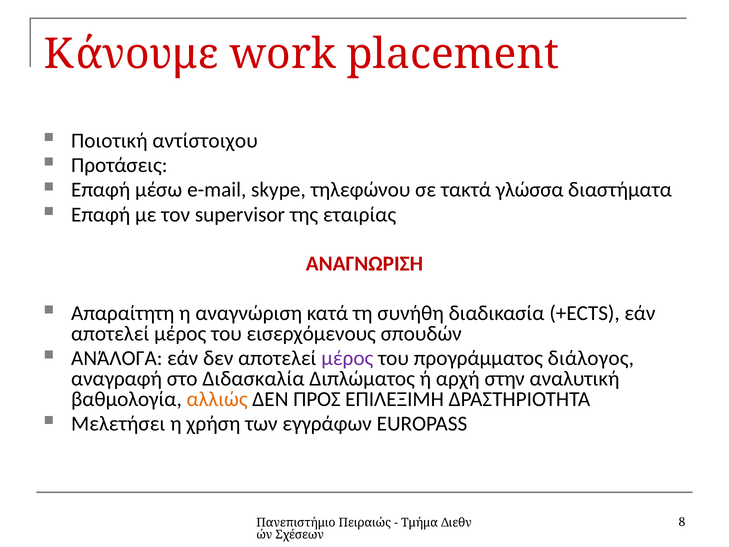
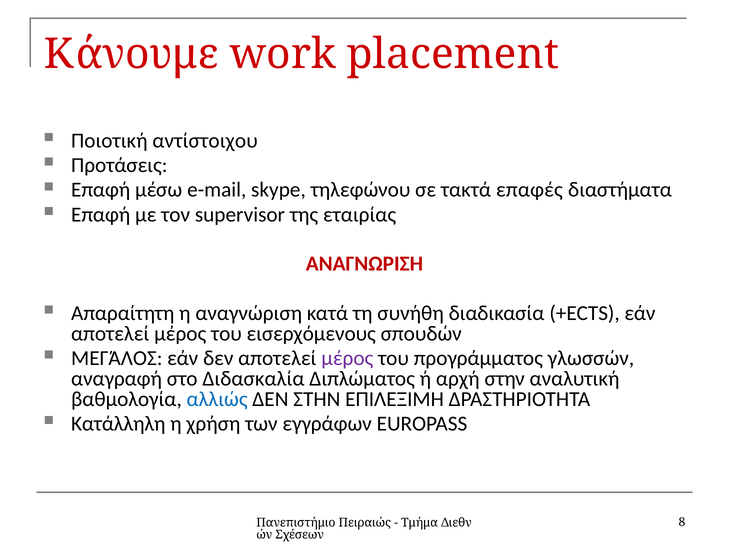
γλώσσα: γλώσσα -> επαφές (529, 190)
ΑΝΆΛΟΓΑ: ΑΝΆΛΟΓΑ -> ΜΕΓΆΛΟΣ (117, 358)
διάλογος: διάλογος -> γλωσσών (591, 358)
αλλιώς colour: orange -> blue (217, 399)
ΔΕΝ ΠΡΟΣ: ΠΡΟΣ -> ΣΤΗΝ (317, 399)
Μελετήσει: Μελετήσει -> Κατάλληλη (118, 424)
